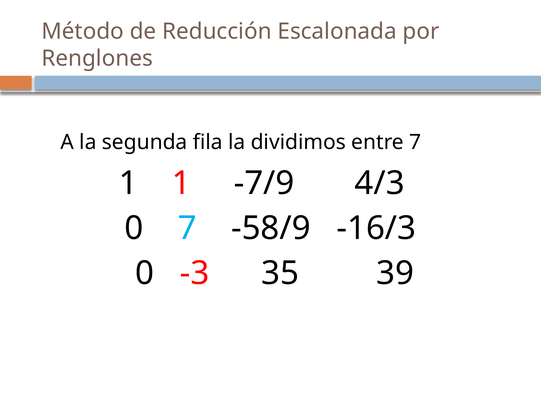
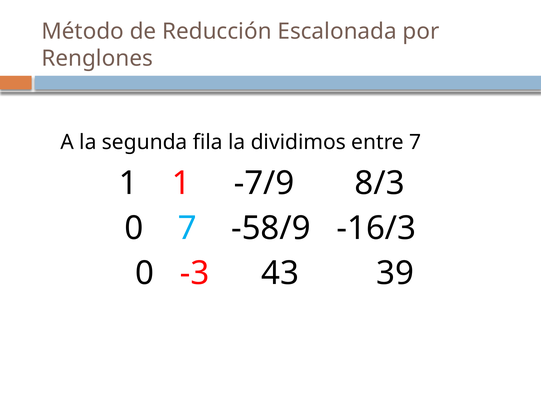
4/3: 4/3 -> 8/3 (380, 183)
35: 35 -> 43 (280, 273)
